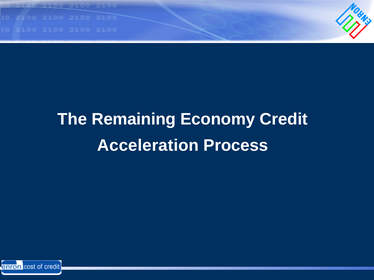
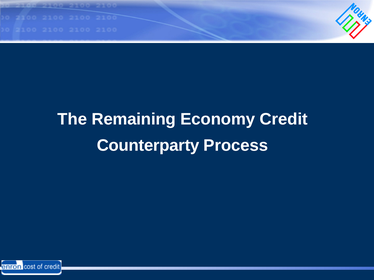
Acceleration: Acceleration -> Counterparty (148, 146)
